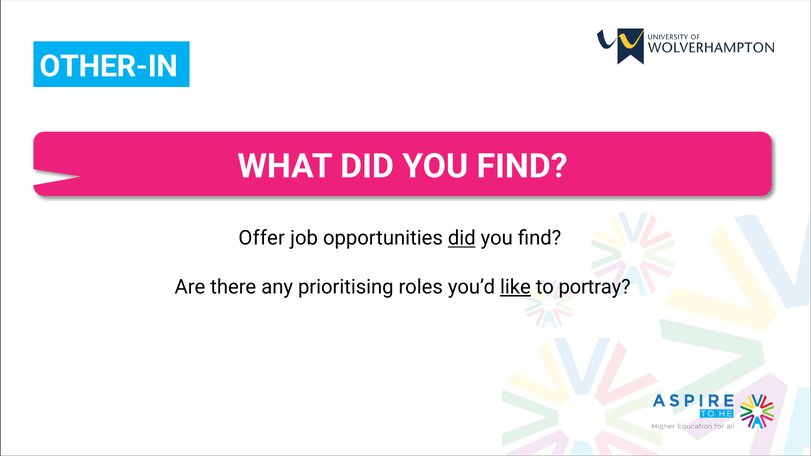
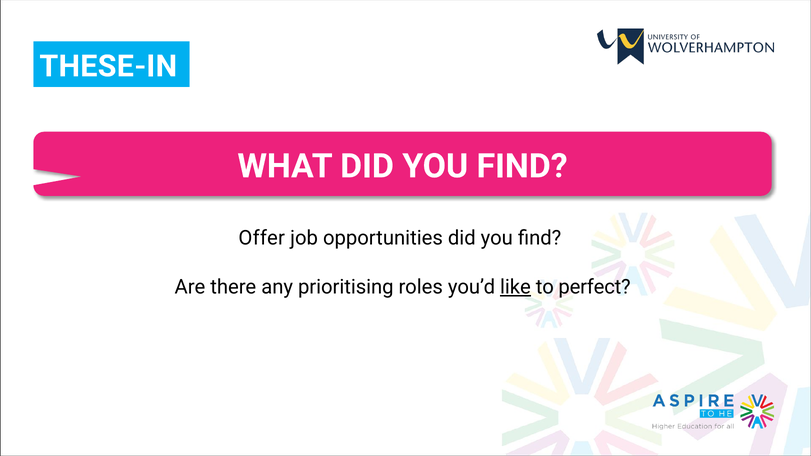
OTHER-IN: OTHER-IN -> THESE-IN (108, 66)
did underline: present -> none (462, 238)
portray: portray -> perfect (595, 287)
